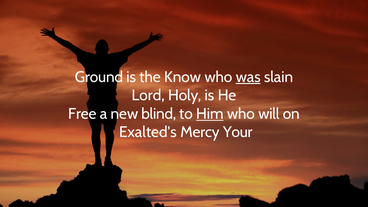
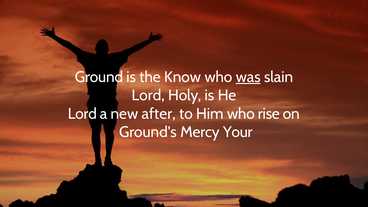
Free: Free -> Lord (82, 114)
blind: blind -> after (159, 114)
Him underline: present -> none (210, 114)
will: will -> rise (269, 114)
Exalted's: Exalted's -> Ground's (148, 132)
